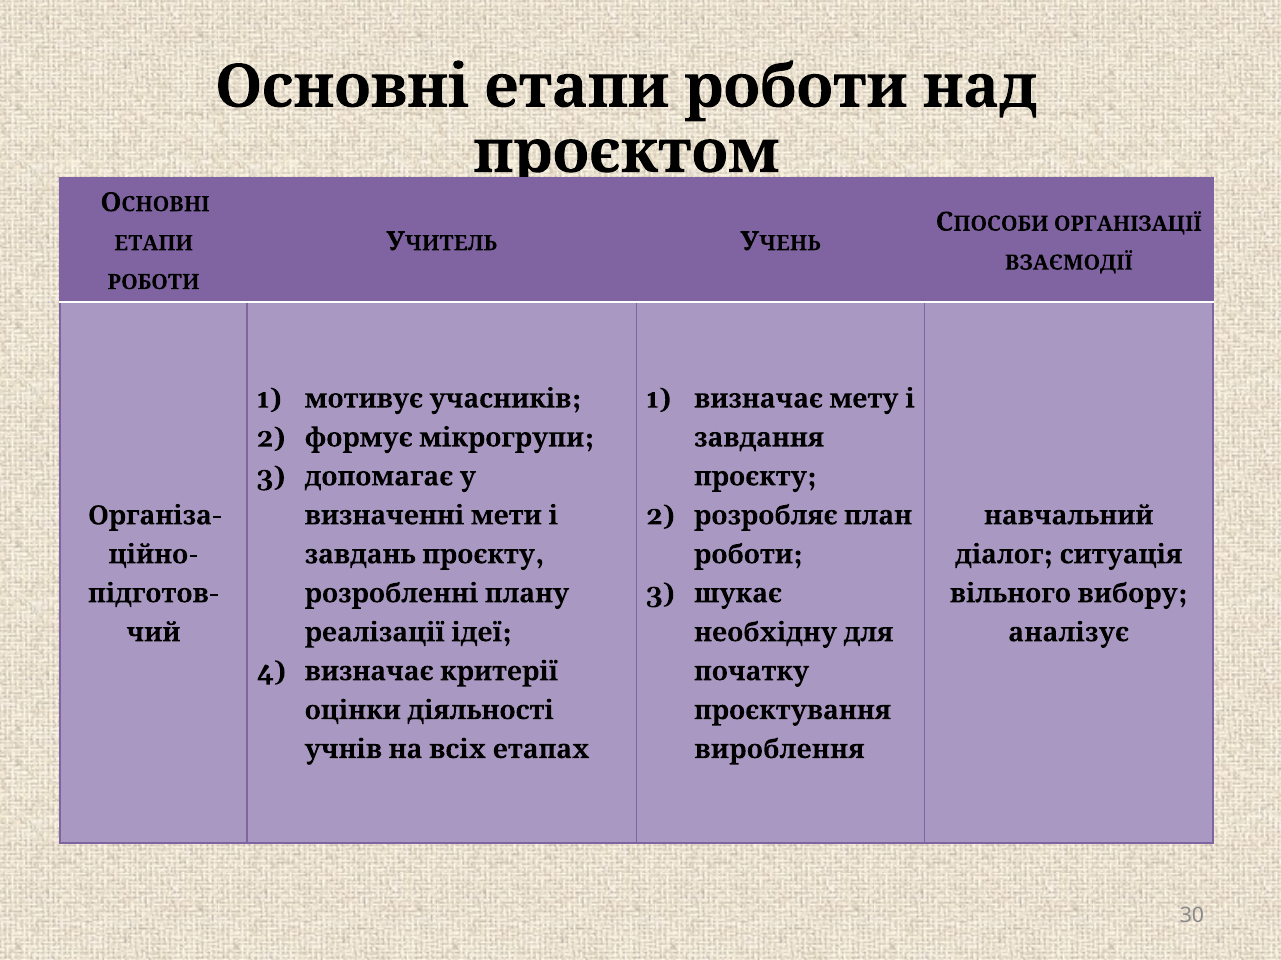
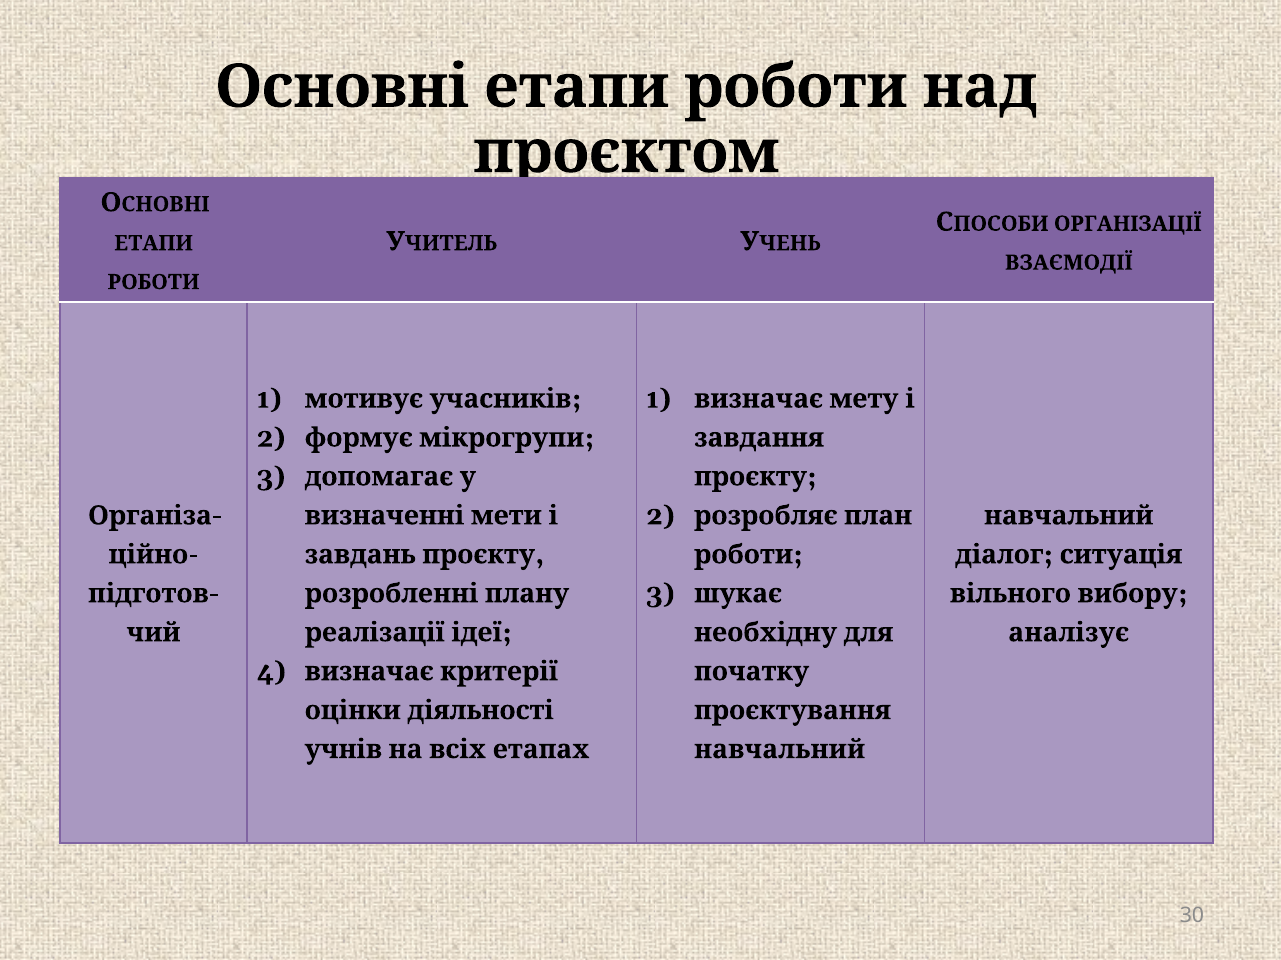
вироблення: вироблення -> навчальний (780, 750)
